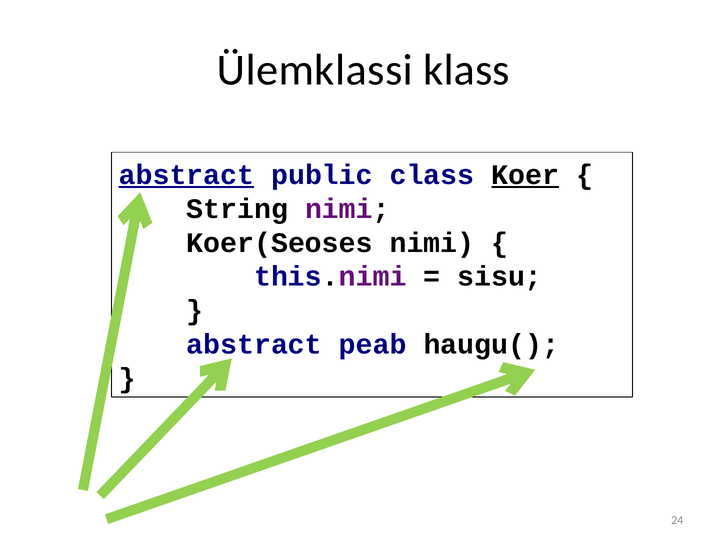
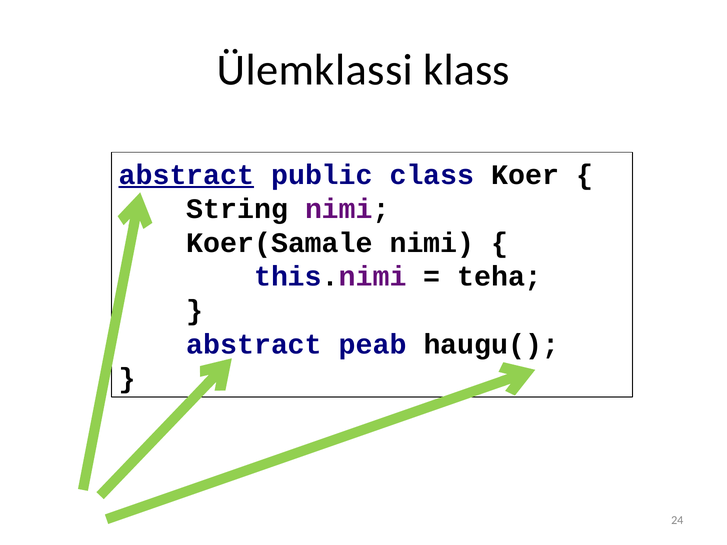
Koer underline: present -> none (525, 175)
Koer(Seoses: Koer(Seoses -> Koer(Samale (280, 243)
sisu: sisu -> teha (500, 277)
